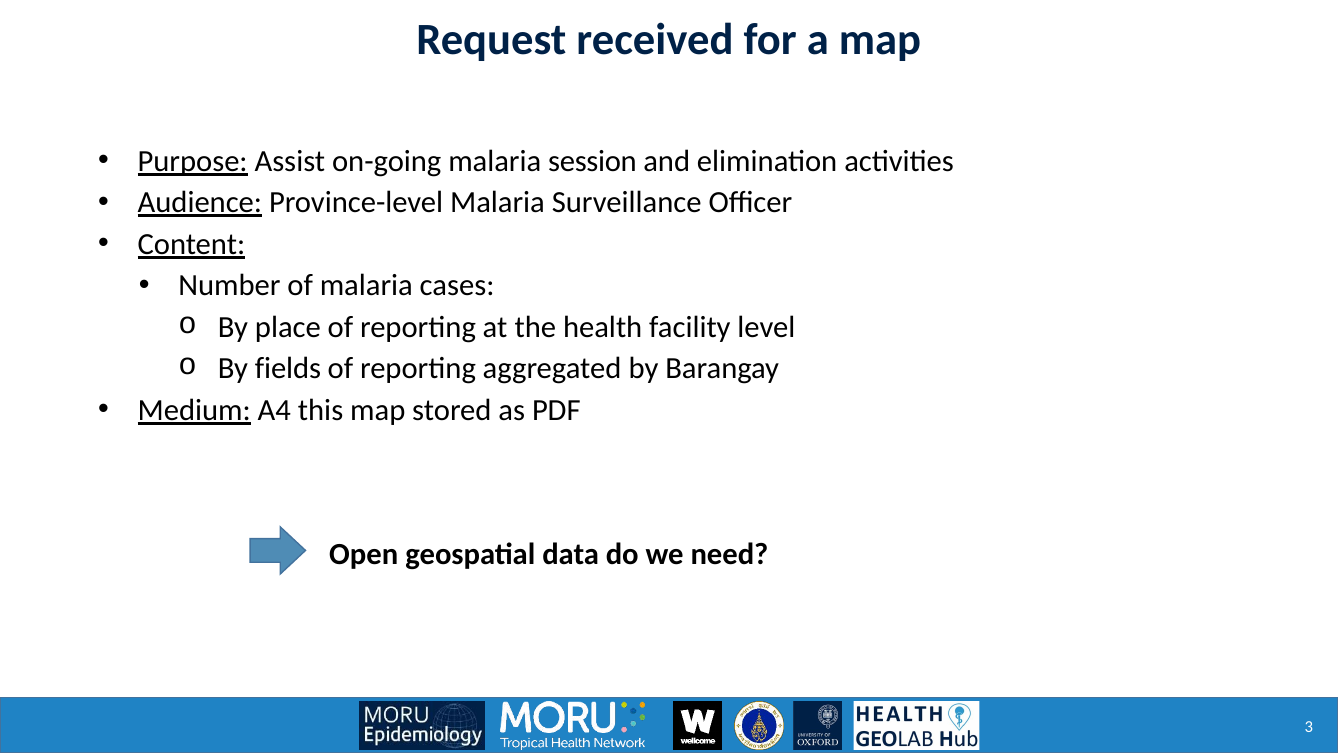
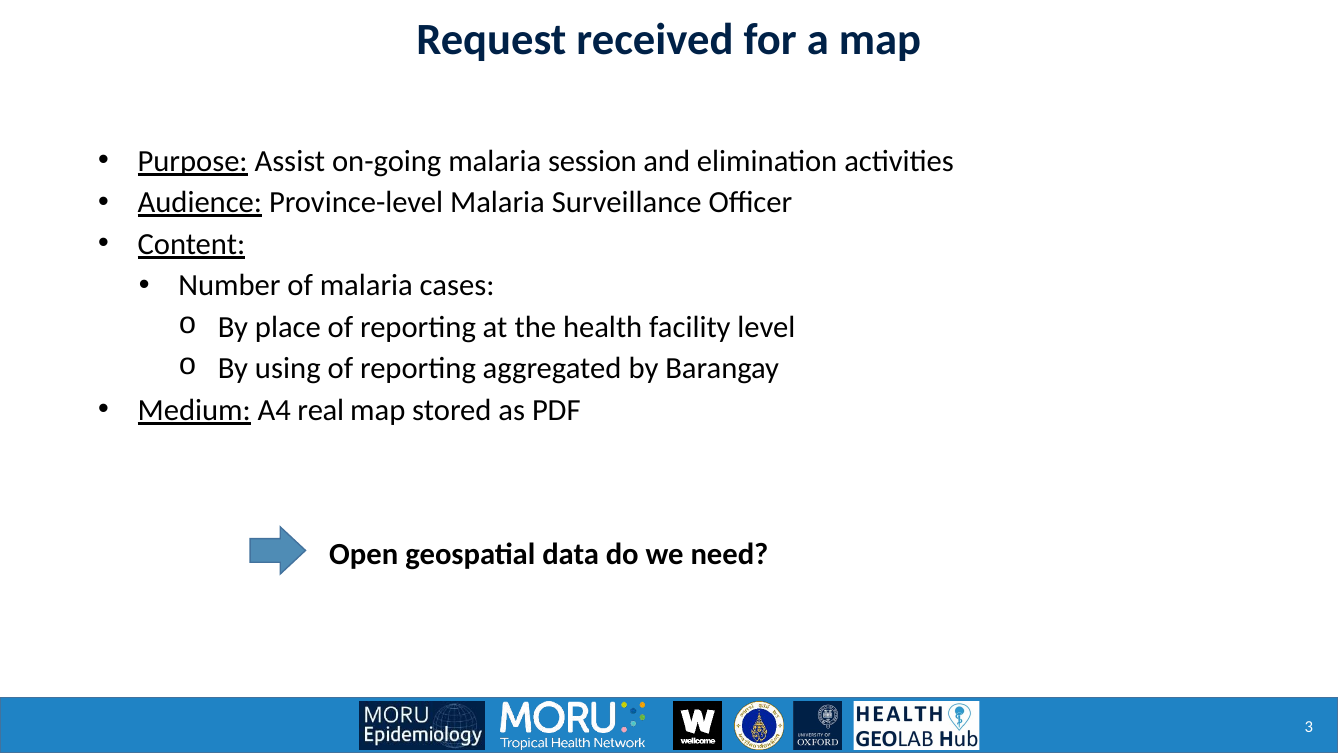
fields: fields -> using (288, 368)
this: this -> real (321, 410)
